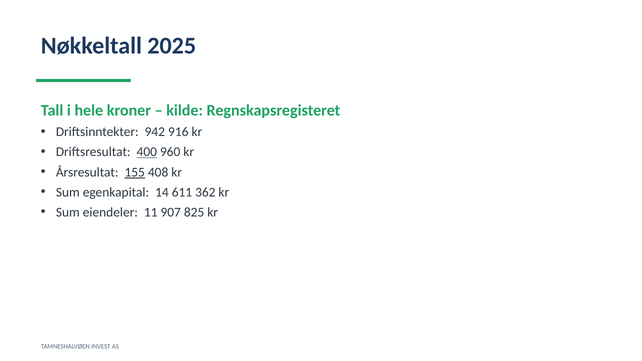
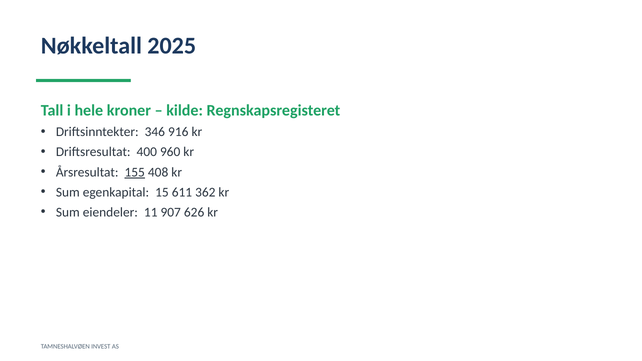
942: 942 -> 346 (155, 132)
400 underline: present -> none (147, 152)
14: 14 -> 15 (162, 192)
825: 825 -> 626 (194, 212)
